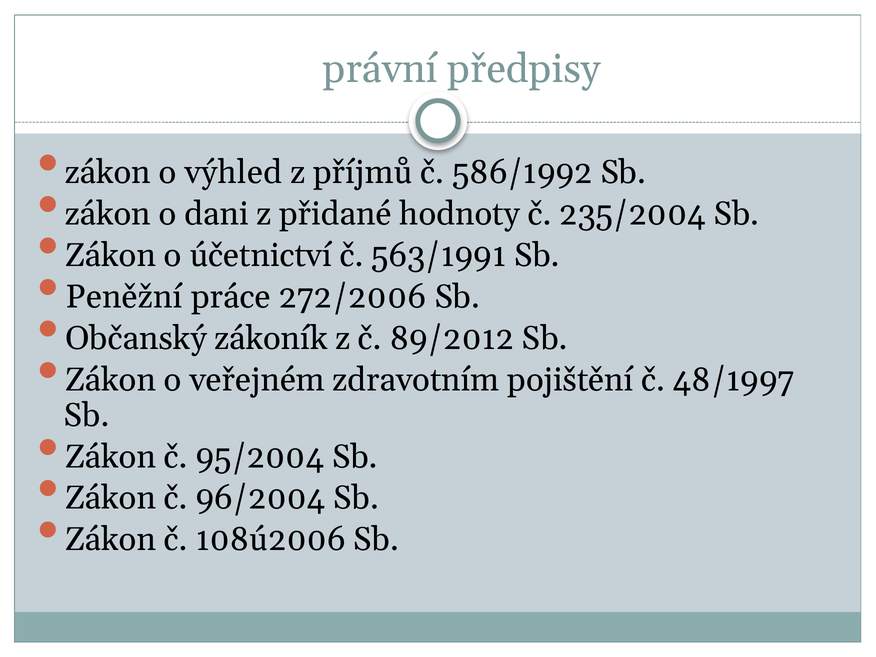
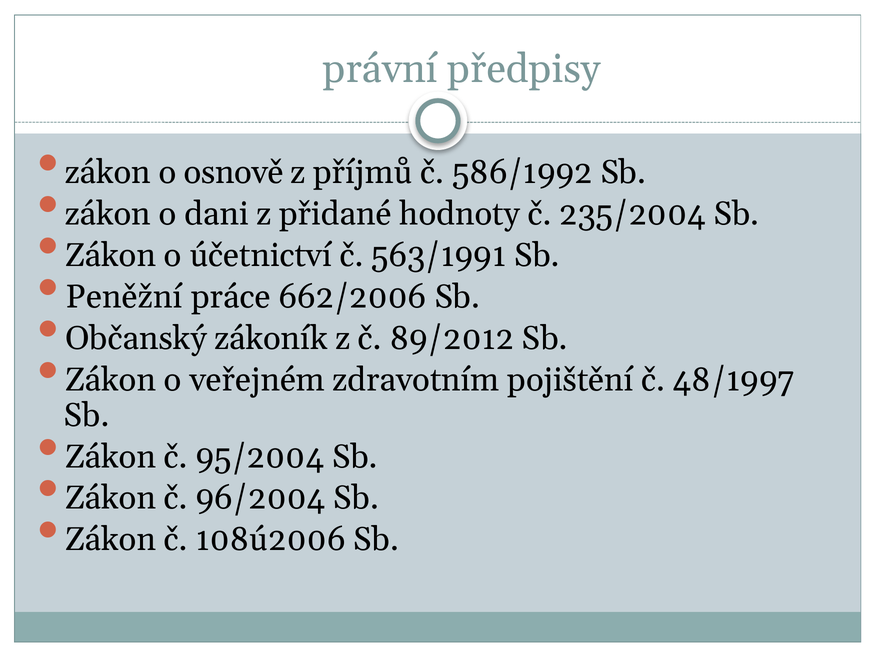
výhled: výhled -> osnově (234, 173)
272/2006: 272/2006 -> 662/2006 (353, 297)
